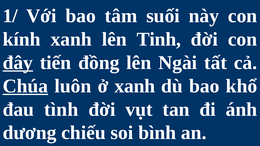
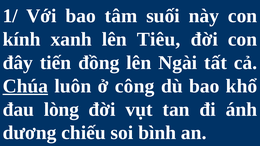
Tinh: Tinh -> Tiêu (159, 39)
đây underline: present -> none (18, 63)
ở xanh: xanh -> công (135, 86)
tình: tình -> lòng (61, 110)
